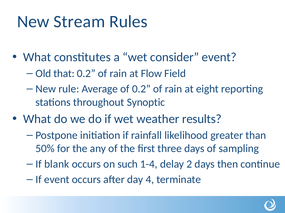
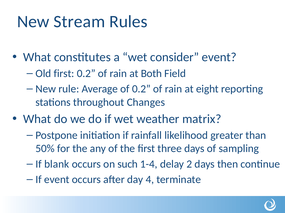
Old that: that -> first (64, 74)
Flow: Flow -> Both (151, 74)
Synoptic: Synoptic -> Changes (146, 103)
results: results -> matrix (202, 119)
